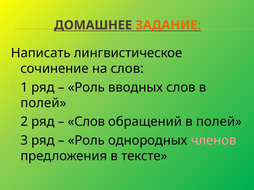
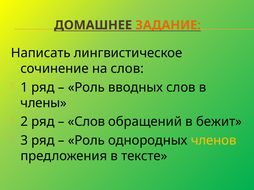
полей: полей -> члены (44, 103)
обращений в полей: полей -> бежит (219, 122)
членов colour: pink -> yellow (214, 141)
